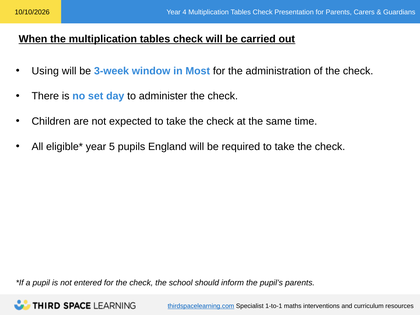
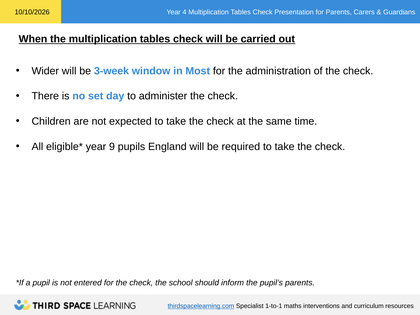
Using: Using -> Wider (45, 71)
5: 5 -> 9 (112, 147)
